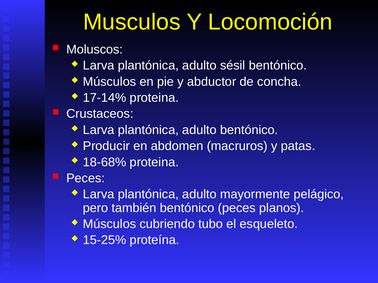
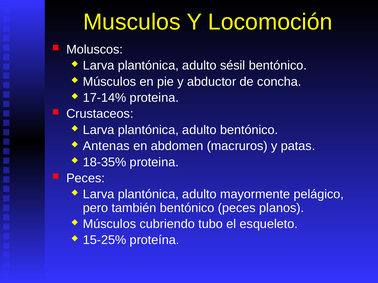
Producir: Producir -> Antenas (106, 146)
18-68%: 18-68% -> 18-35% (105, 162)
